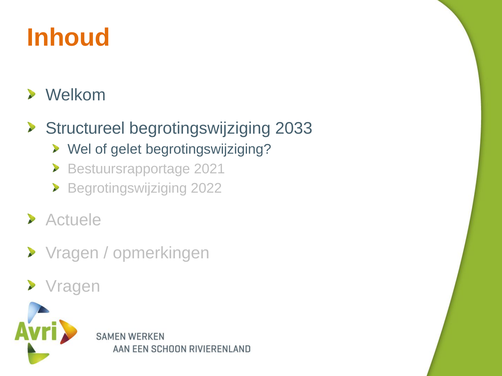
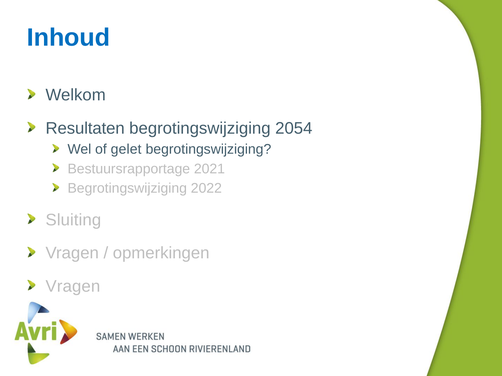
Inhoud colour: orange -> blue (68, 38)
Structureel: Structureel -> Resultaten (85, 128)
2033: 2033 -> 2054 (294, 128)
Actuele: Actuele -> Sluiting (73, 220)
